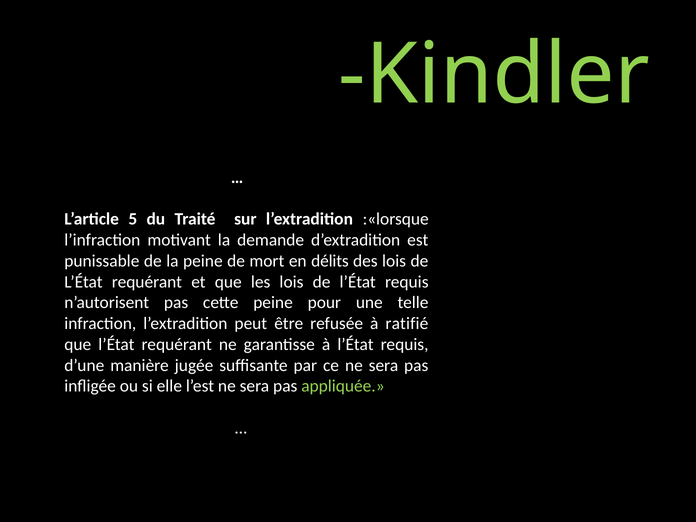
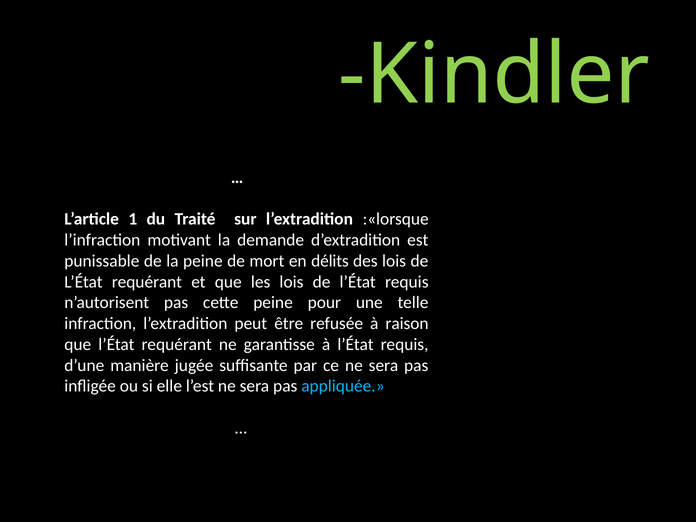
5: 5 -> 1 (133, 219)
ratifié: ratifié -> raison (407, 324)
appliquée colour: light green -> light blue (343, 386)
